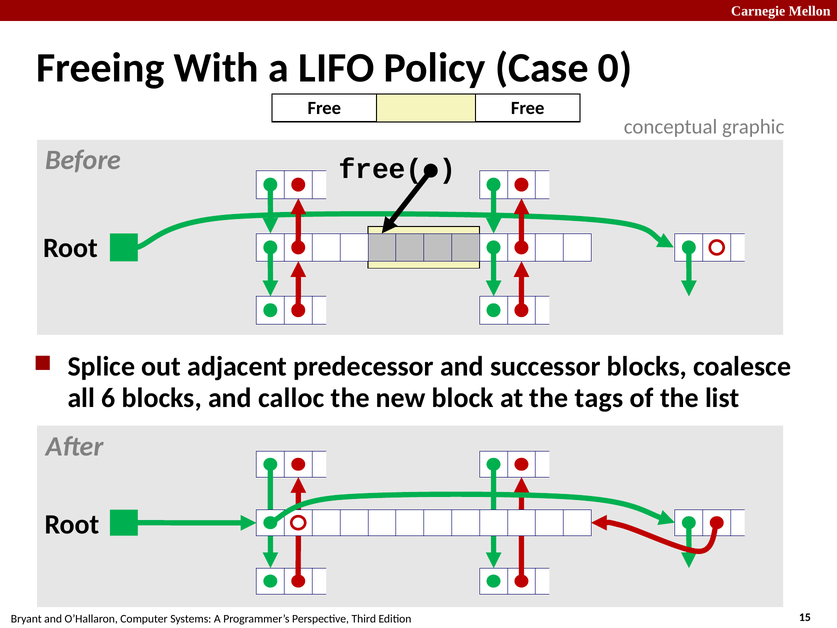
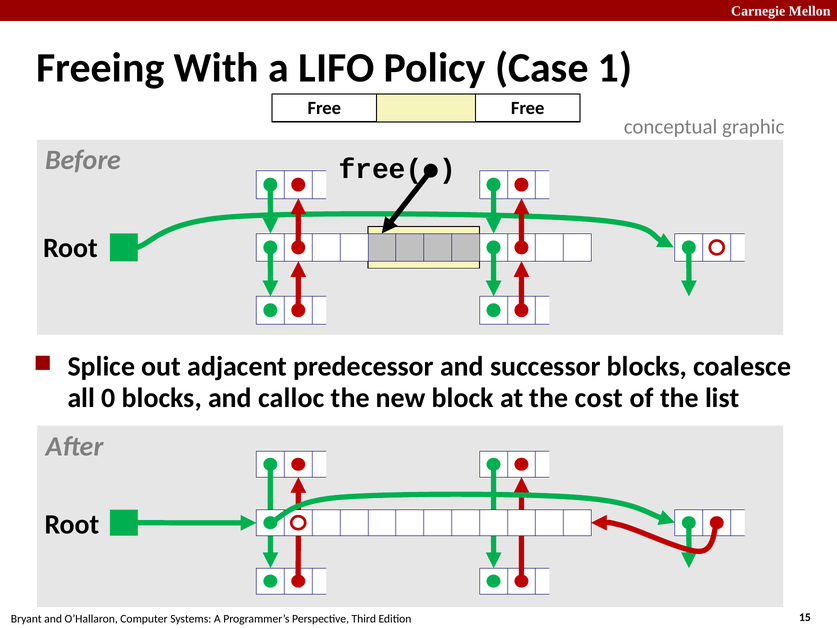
0: 0 -> 1 (615, 68)
6: 6 -> 0 (108, 398)
tags: tags -> cost (599, 398)
